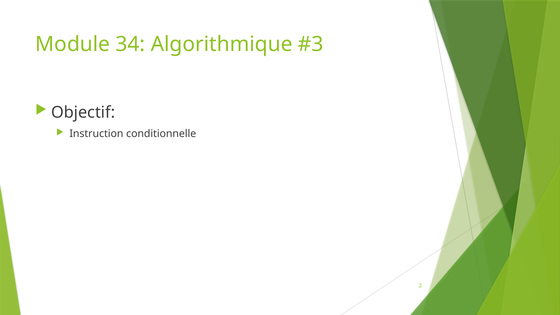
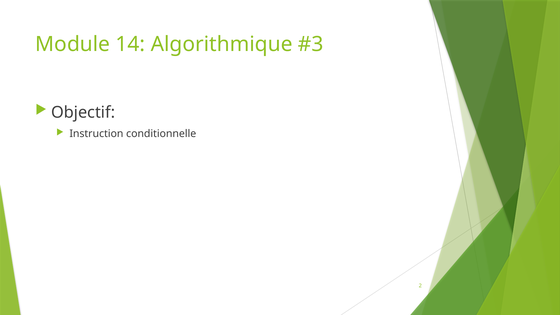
34: 34 -> 14 (130, 44)
